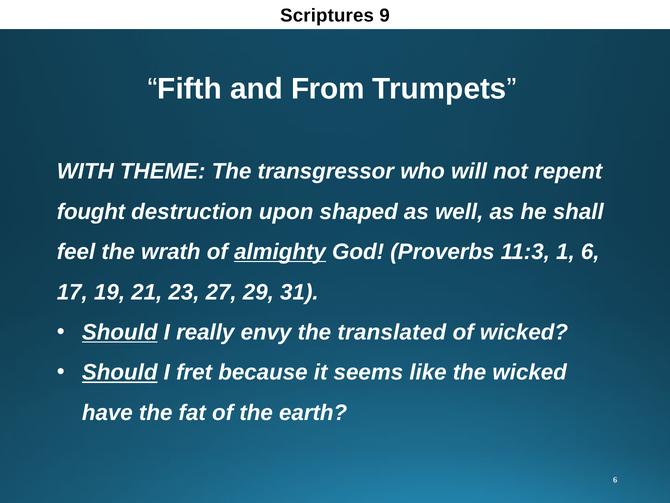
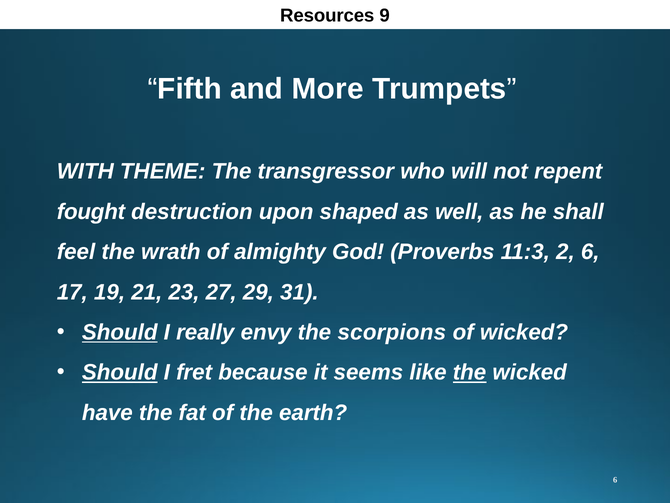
Scriptures: Scriptures -> Resources (327, 16)
From: From -> More (328, 89)
almighty underline: present -> none (280, 252)
1: 1 -> 2 (565, 252)
translated: translated -> scorpions (392, 332)
the underline: none -> present (470, 372)
